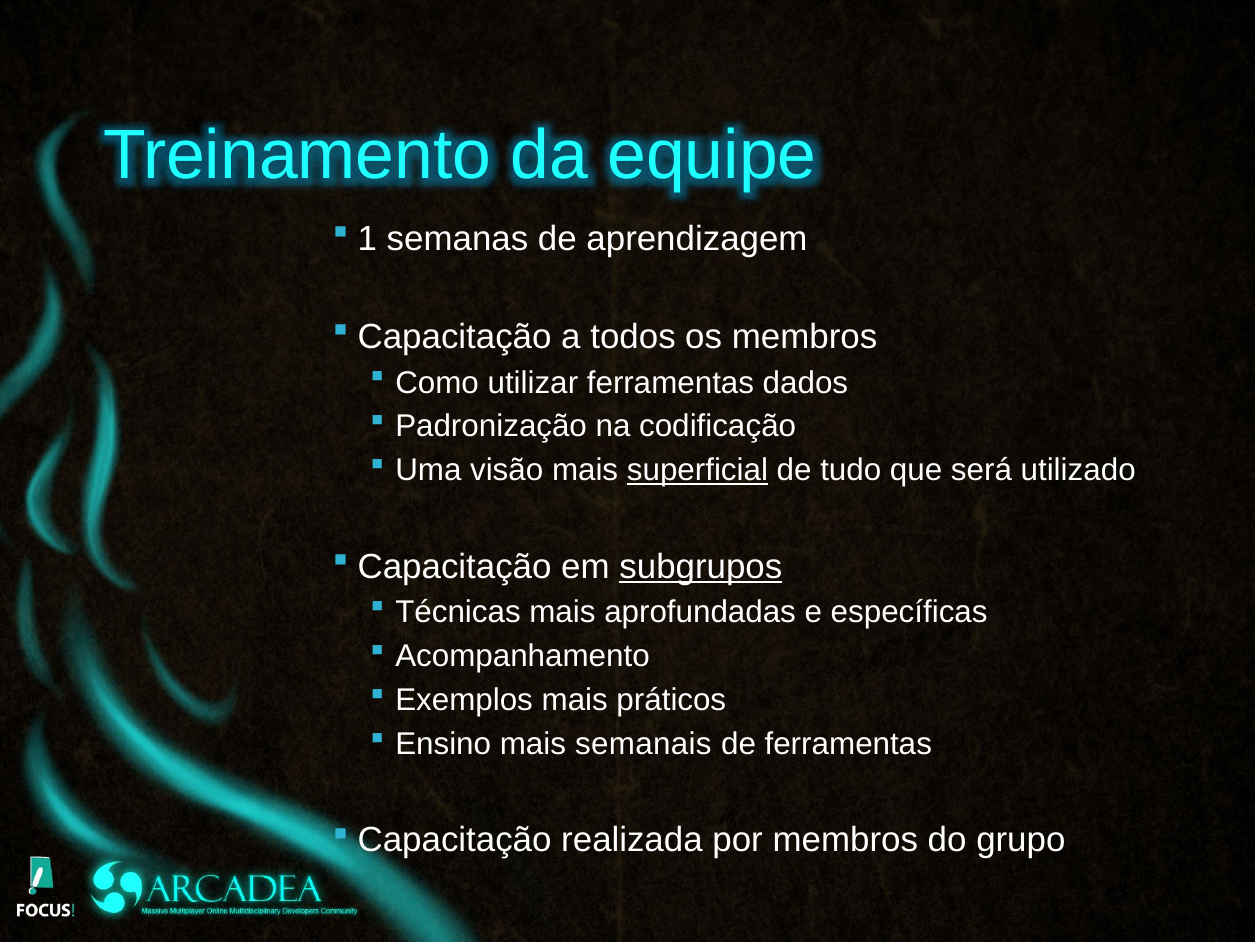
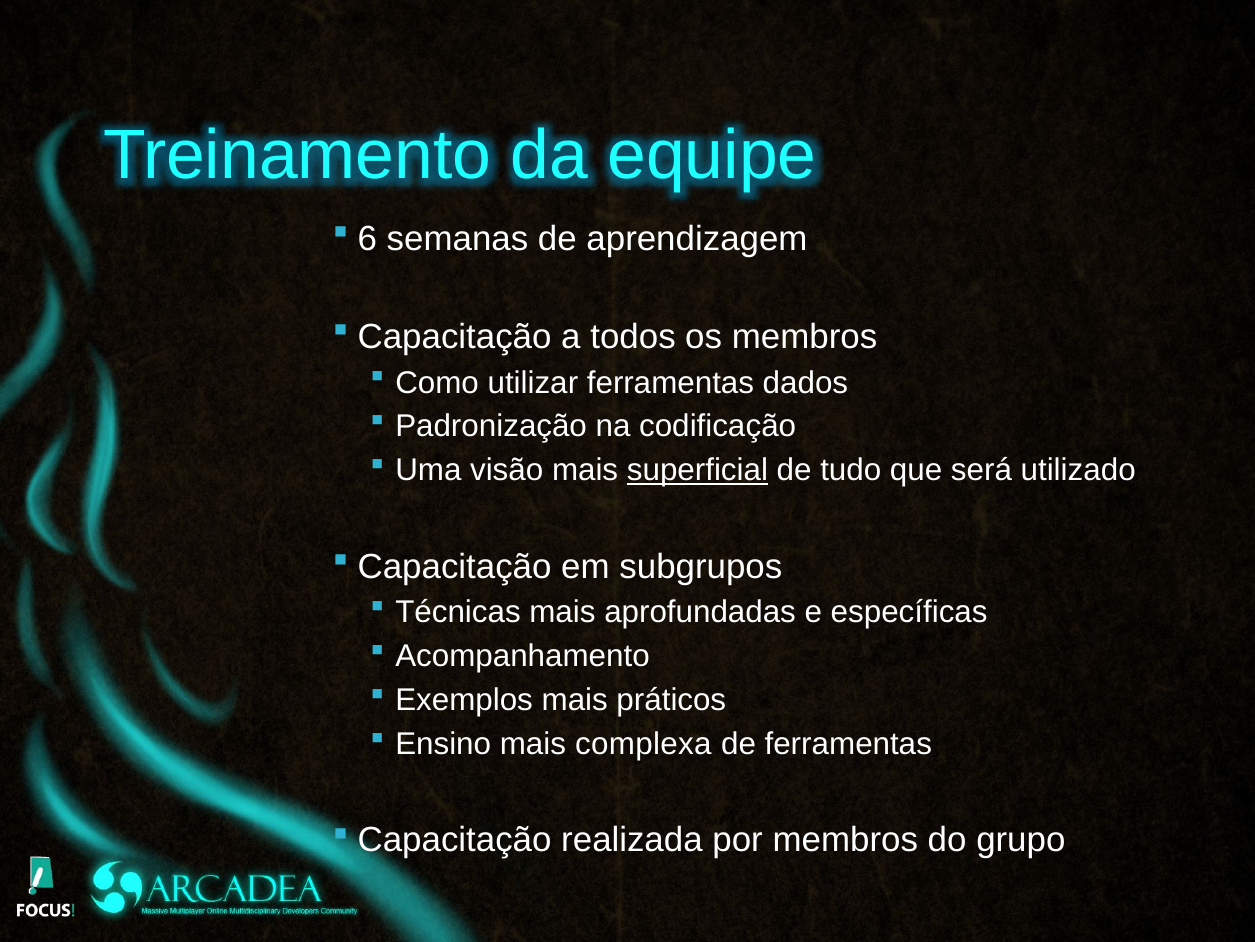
1: 1 -> 6 (367, 239)
subgrupos underline: present -> none (701, 566)
semanais: semanais -> complexa (643, 744)
